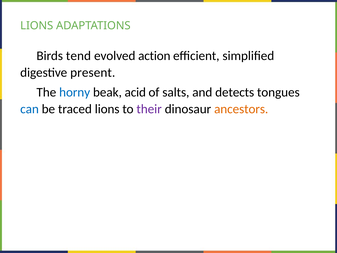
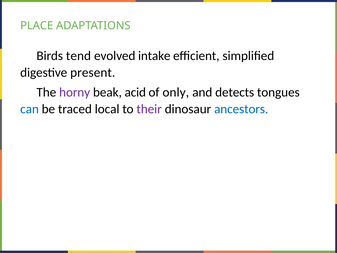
LIONS: LIONS -> PLACE (37, 26)
action: action -> intake (154, 56)
horny colour: blue -> purple (75, 92)
salts: salts -> only (176, 92)
traced lions: lions -> local (107, 109)
ancestors colour: orange -> blue (241, 109)
